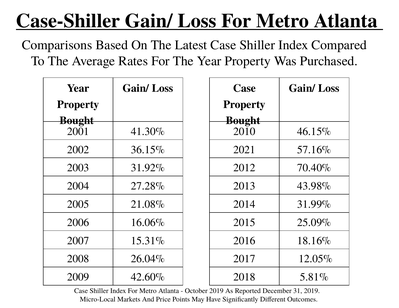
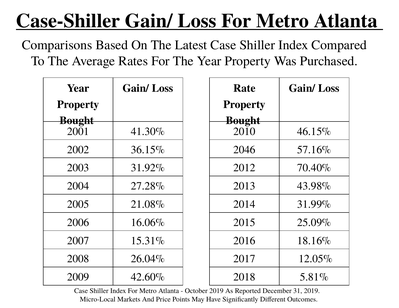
Case: Case -> Rate (244, 88)
2021: 2021 -> 2046 (244, 150)
